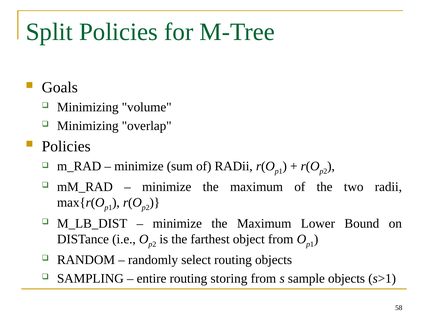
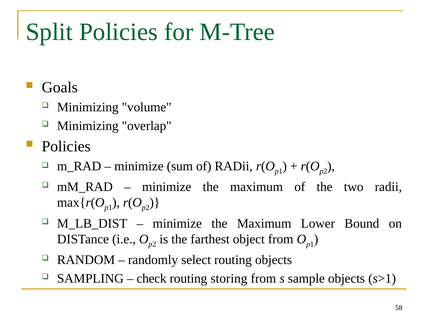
entire: entire -> check (152, 278)
